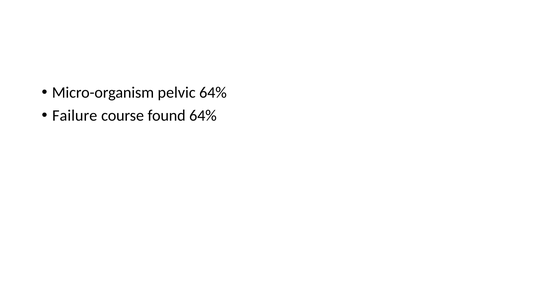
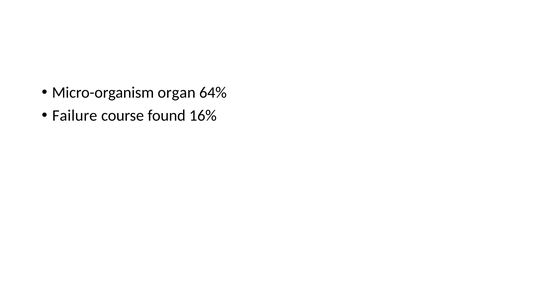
pelvic: pelvic -> organ (177, 92)
found 64%: 64% -> 16% (203, 115)
